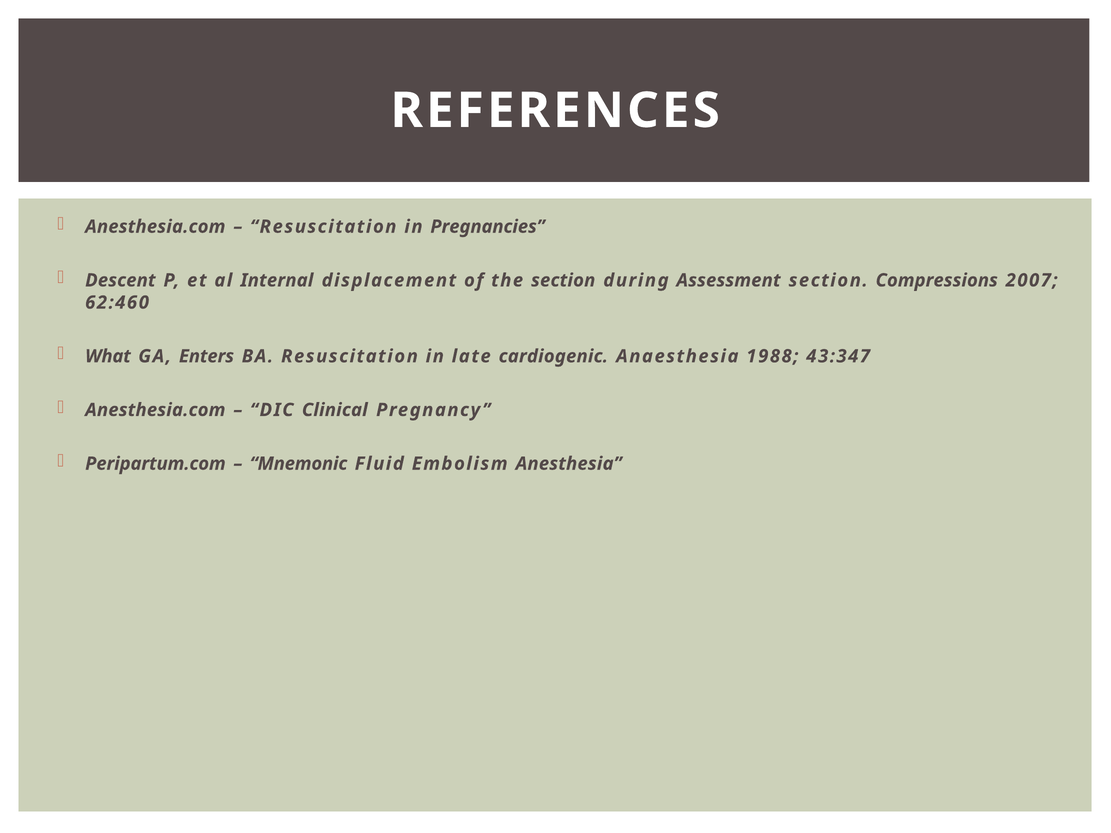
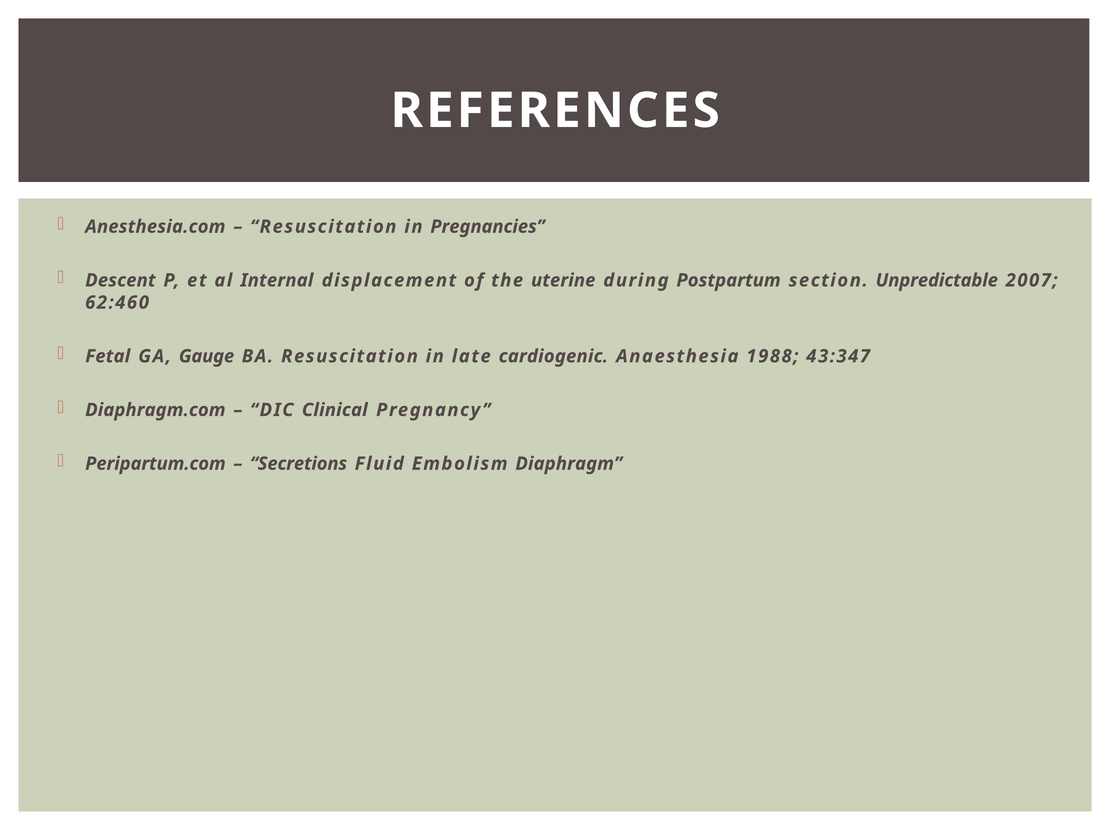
the section: section -> uterine (563, 280)
Assessment: Assessment -> Postpartum (729, 280)
Compressions: Compressions -> Unpredictable (937, 280)
What: What -> Fetal (108, 356)
Enters: Enters -> Gauge (207, 356)
Anesthesia.com: Anesthesia.com -> Diaphragm.com (155, 410)
Mnemonic: Mnemonic -> Secretions (299, 464)
Anesthesia: Anesthesia -> Diaphragm (569, 464)
